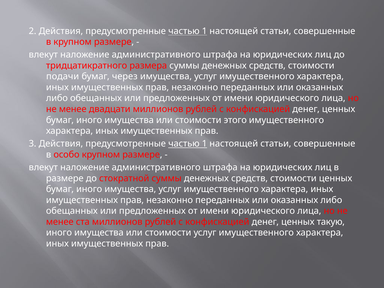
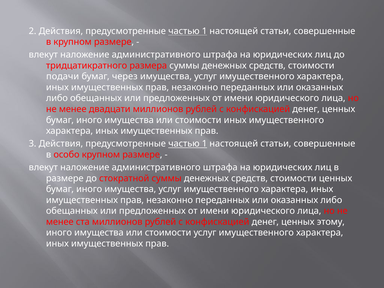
стоимости этого: этого -> иных (235, 120)
такую: такую -> этому (331, 222)
